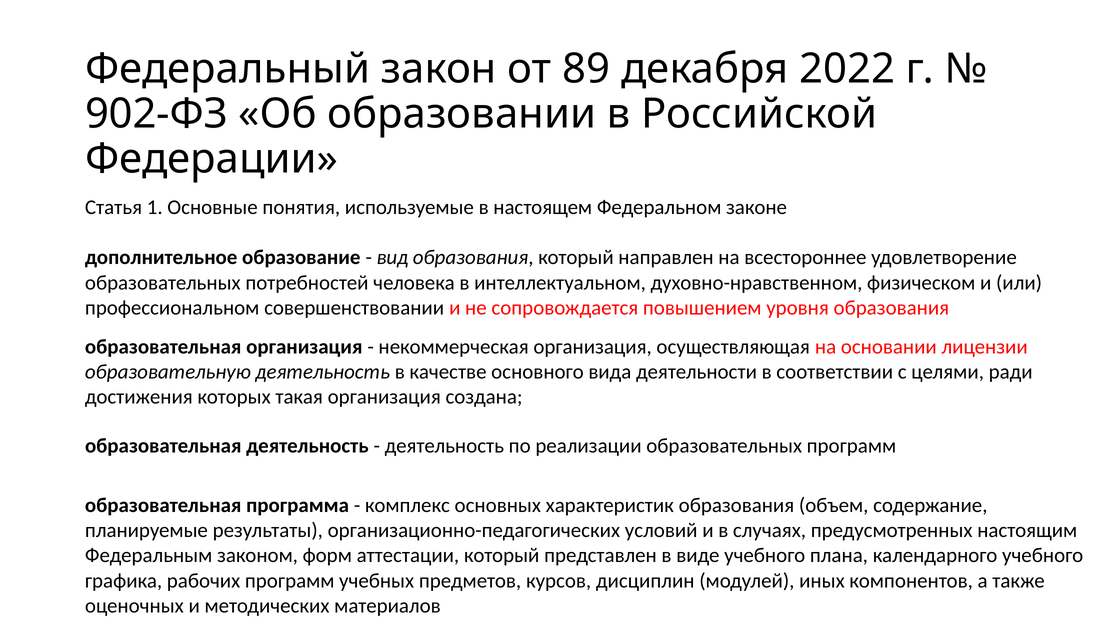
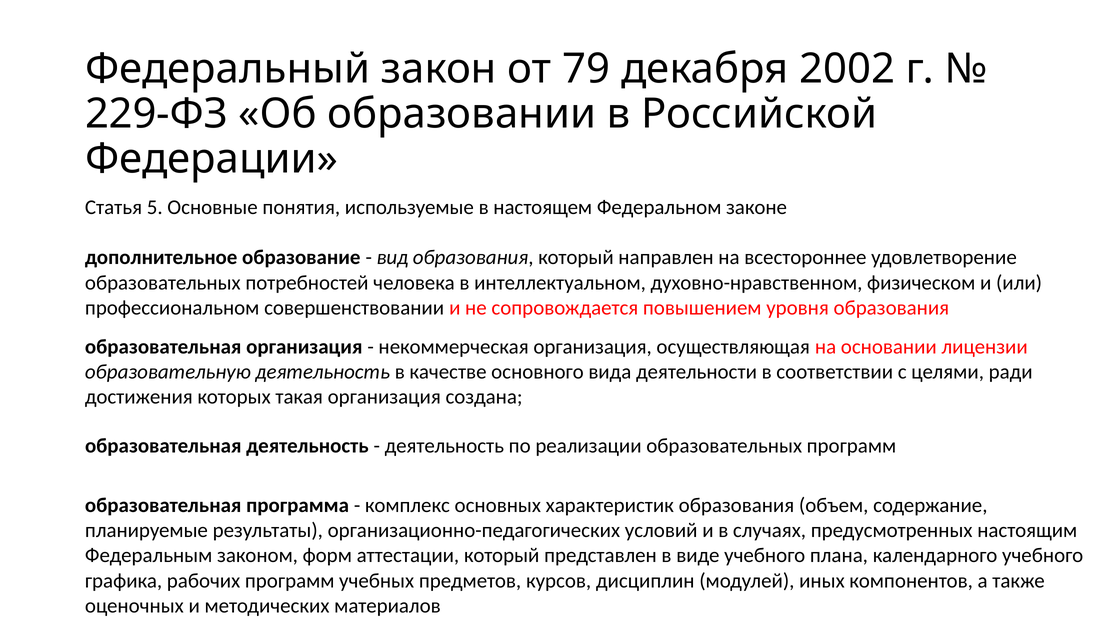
89: 89 -> 79 (586, 69)
2022: 2022 -> 2002 (847, 69)
902-ФЗ: 902-ФЗ -> 229-ФЗ (156, 114)
1: 1 -> 5 (155, 207)
